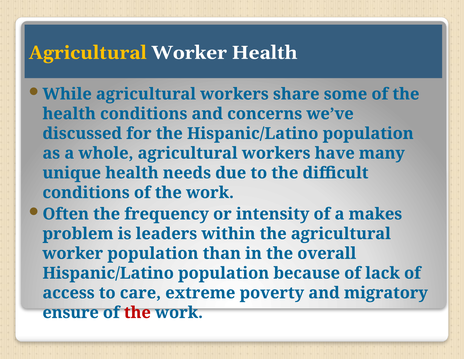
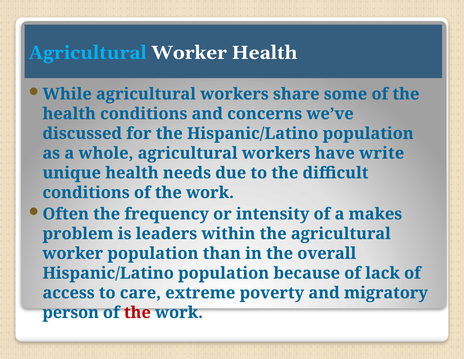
Agricultural colour: yellow -> light blue (88, 53)
many: many -> write (382, 153)
ensure: ensure -> person (71, 312)
